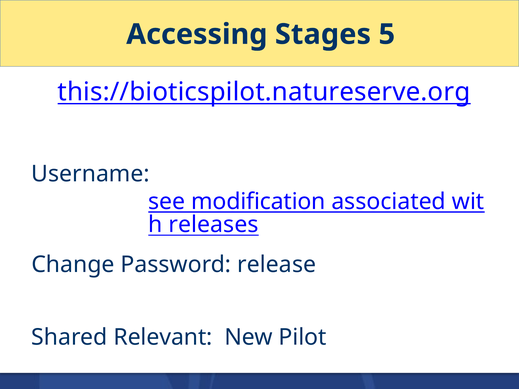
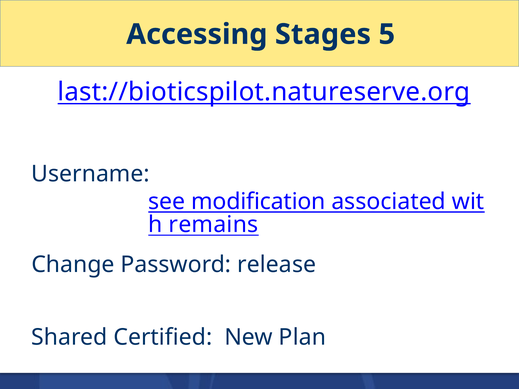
this://bioticspilot.natureserve.org: this://bioticspilot.natureserve.org -> last://bioticspilot.natureserve.org (264, 92)
releases: releases -> remains (213, 225)
Relevant: Relevant -> Certified (163, 338)
Pilot: Pilot -> Plan (302, 338)
